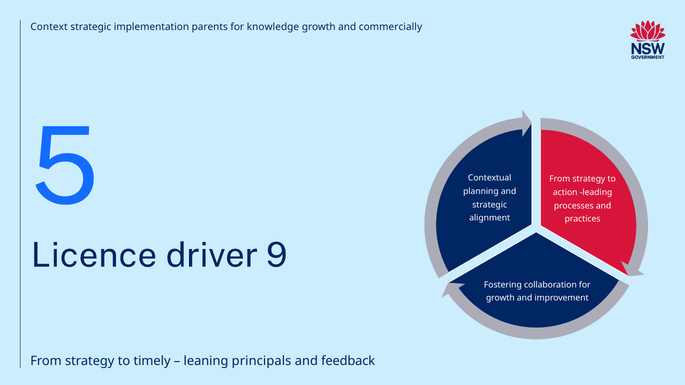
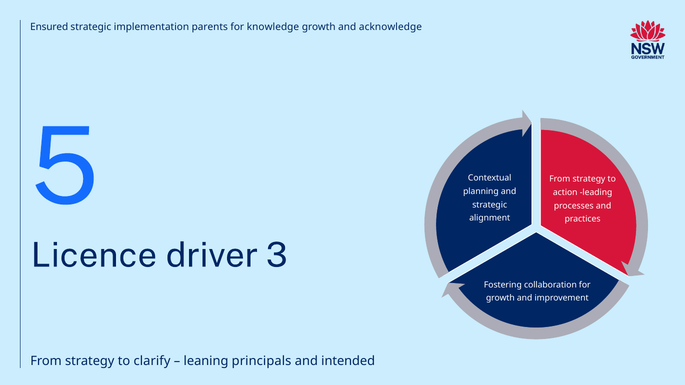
Context: Context -> Ensured (49, 27)
commercially: commercially -> acknowledge (390, 27)
9: 9 -> 3 (277, 256)
timely: timely -> clarify (152, 361)
feedback: feedback -> intended (348, 361)
